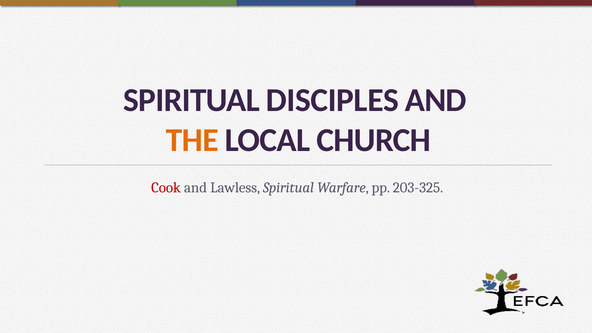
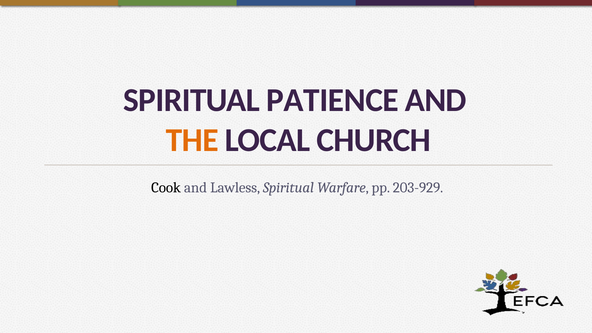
DISCIPLES: DISCIPLES -> PATIENCE (332, 100)
Cook colour: red -> black (166, 188)
203-325: 203-325 -> 203-929 (418, 188)
